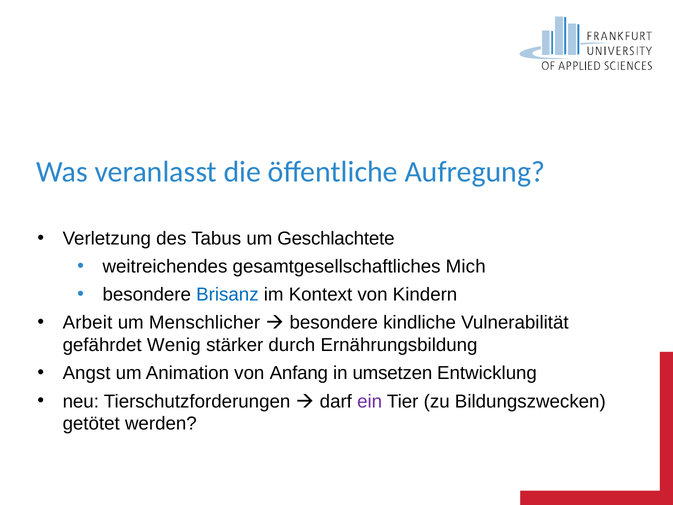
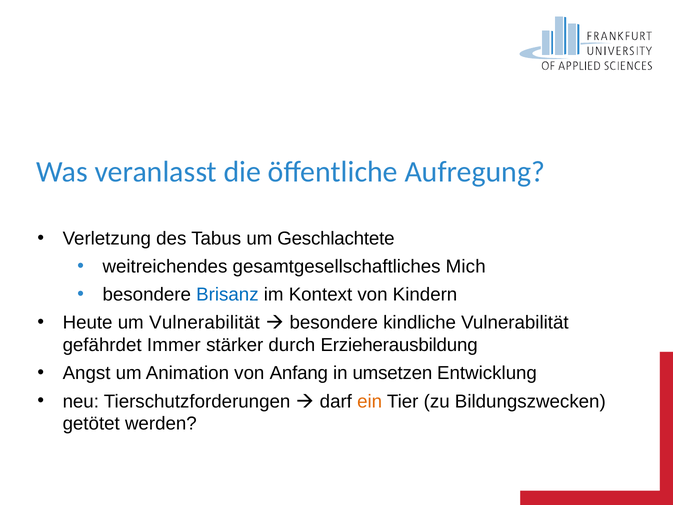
Arbeit: Arbeit -> Heute (88, 323)
um Menschlicher: Menschlicher -> Vulnerabilität (204, 323)
Wenig: Wenig -> Immer (174, 345)
Ernährungsbildung: Ernährungsbildung -> Erzieherausbildung (399, 345)
ein colour: purple -> orange (370, 401)
